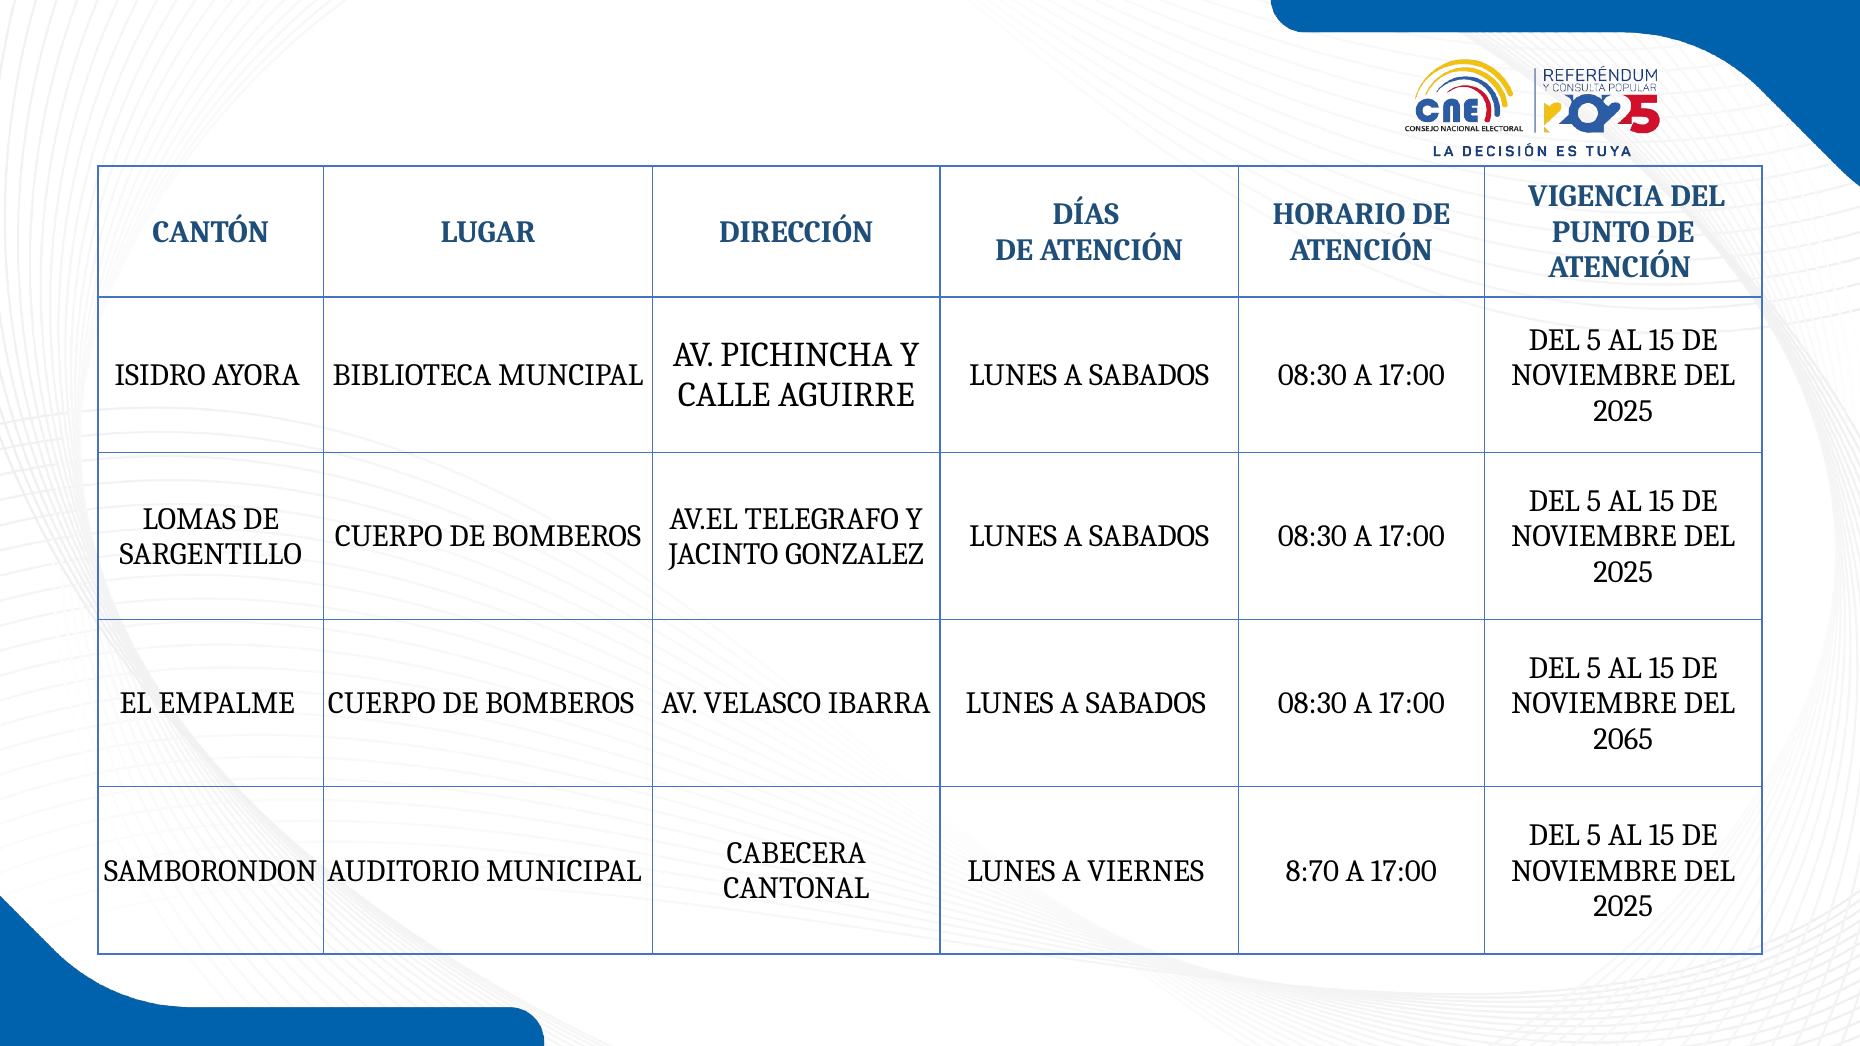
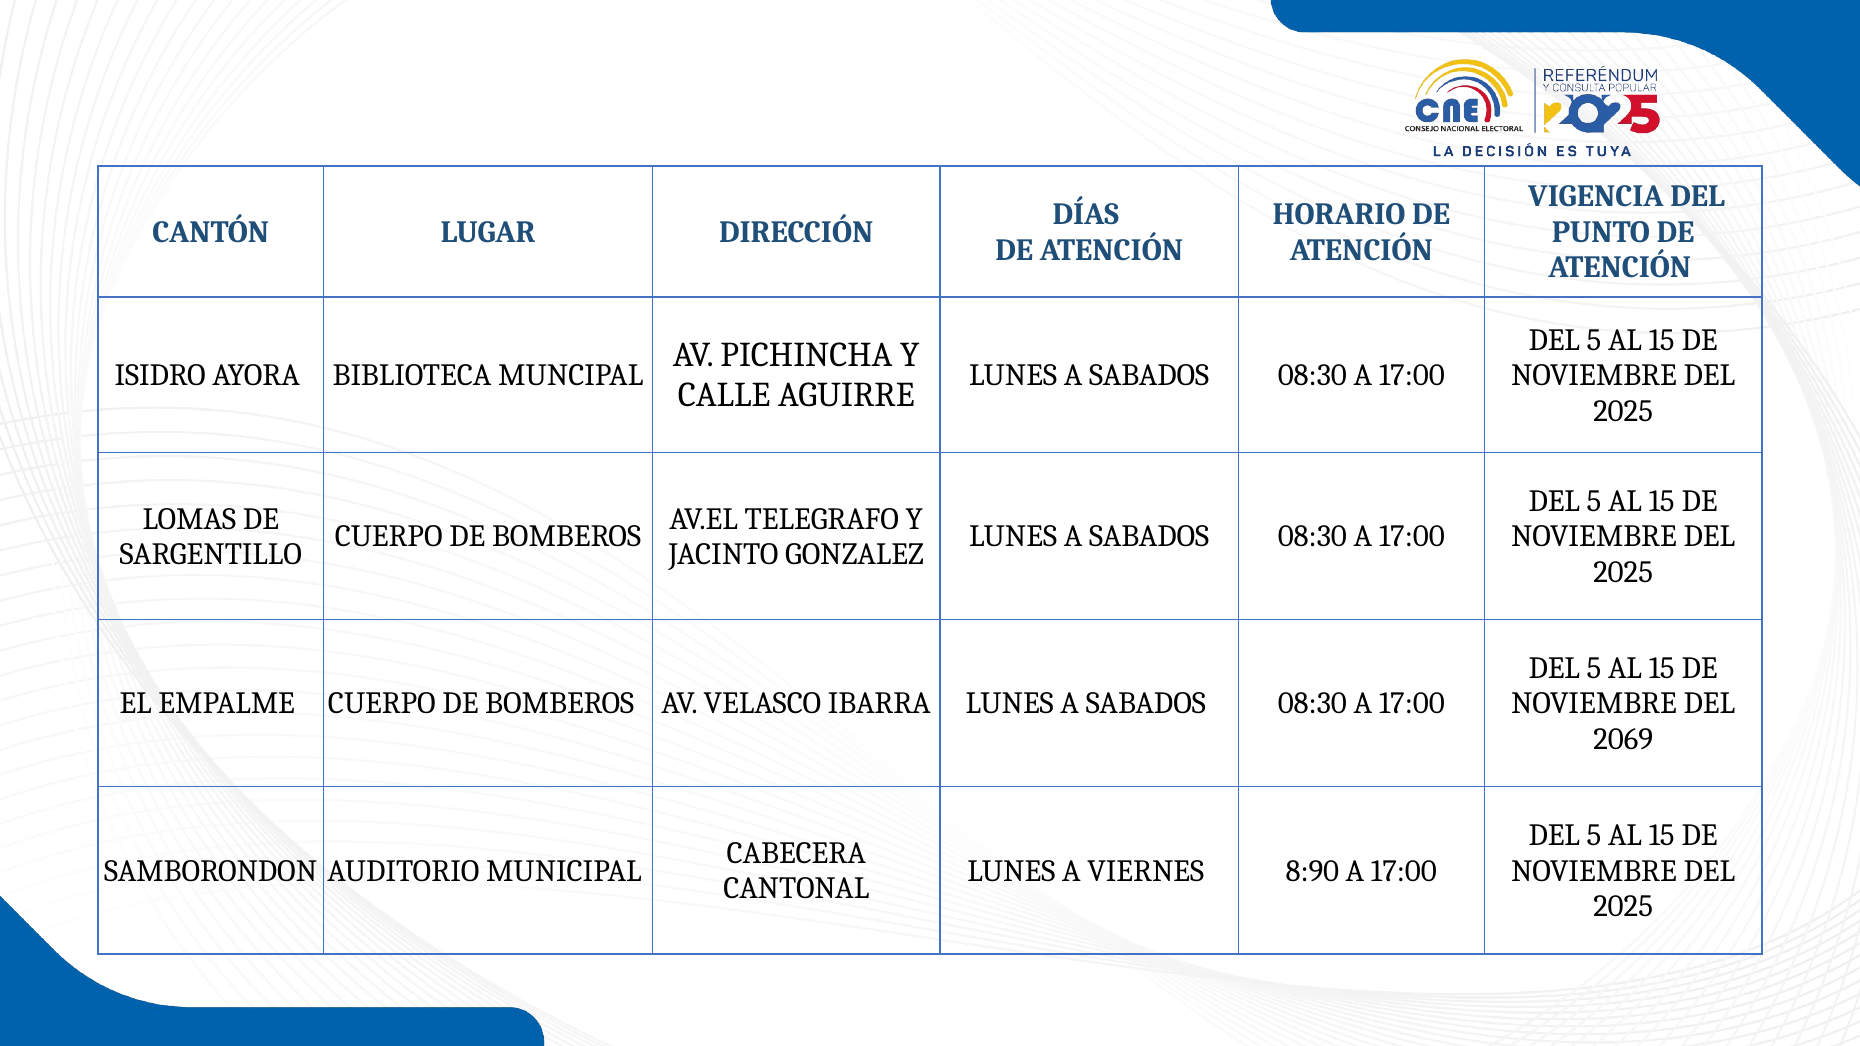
2065: 2065 -> 2069 (1623, 740)
8:70: 8:70 -> 8:90 (1312, 871)
